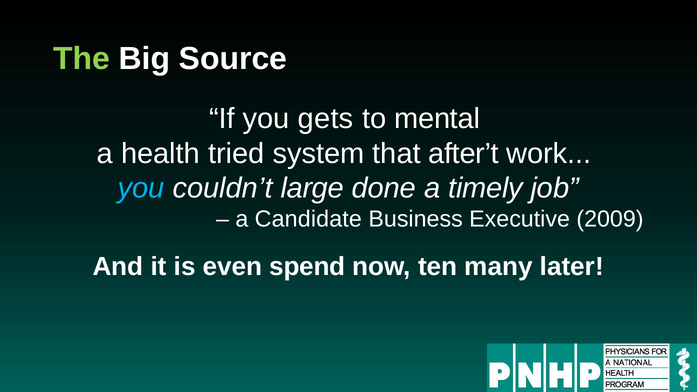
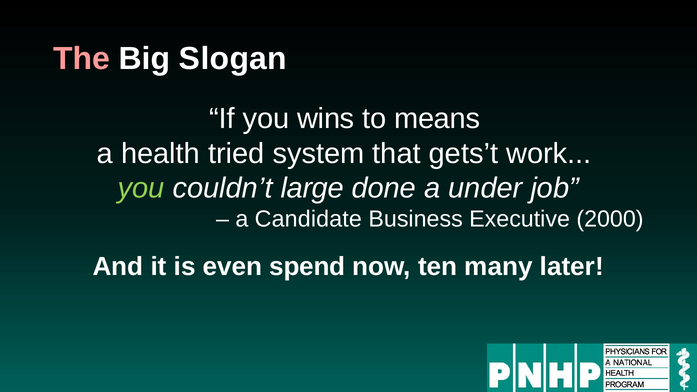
The colour: light green -> pink (82, 59)
Source: Source -> Slogan (233, 59)
gets: gets -> wins (326, 119)
mental: mental -> means (437, 119)
after’t: after’t -> gets’t (463, 154)
you colour: light blue -> light green (141, 188)
timely: timely -> under (485, 188)
2009: 2009 -> 2000 (610, 219)
